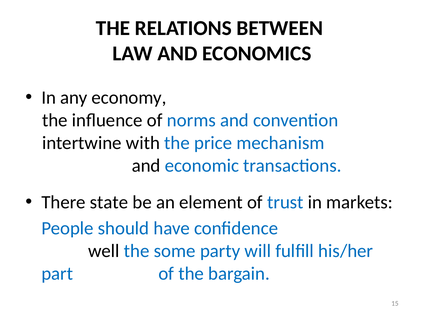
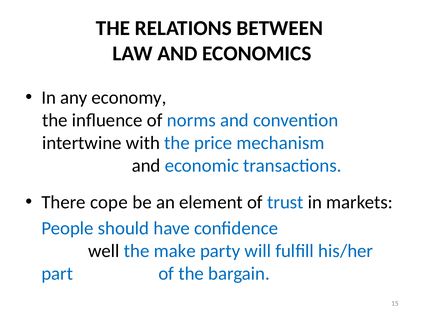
state: state -> cope (109, 202)
some: some -> make (175, 251)
